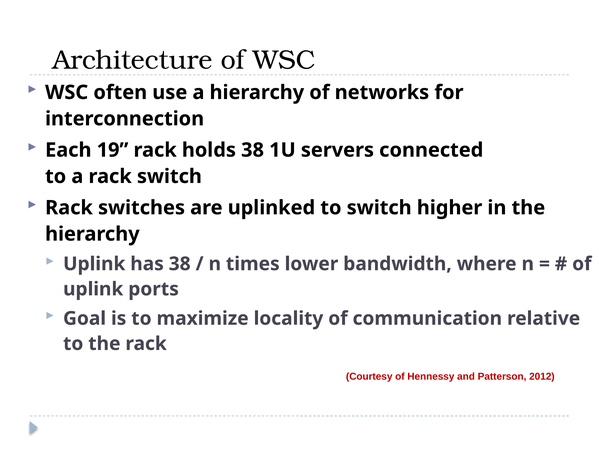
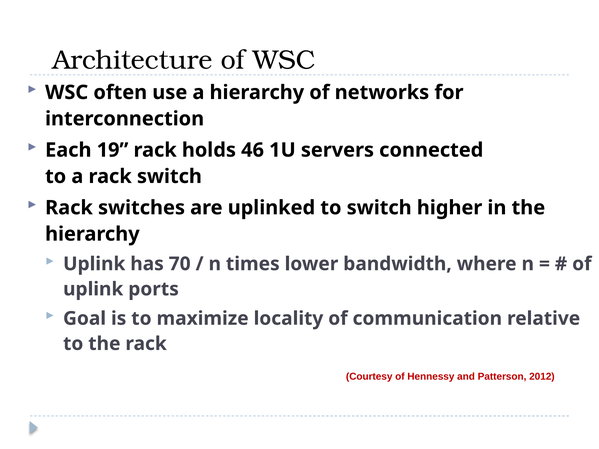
holds 38: 38 -> 46 (253, 150)
has 38: 38 -> 70 (180, 264)
